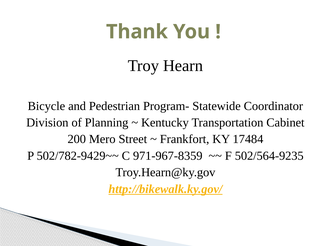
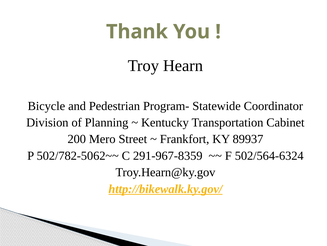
17484: 17484 -> 89937 (248, 139)
502/782-9429~~: 502/782-9429~~ -> 502/782-5062~~ (78, 155)
971-967-8359: 971-967-8359 -> 291-967-8359 (168, 155)
502/564-9235: 502/564-9235 -> 502/564-6324 (269, 155)
